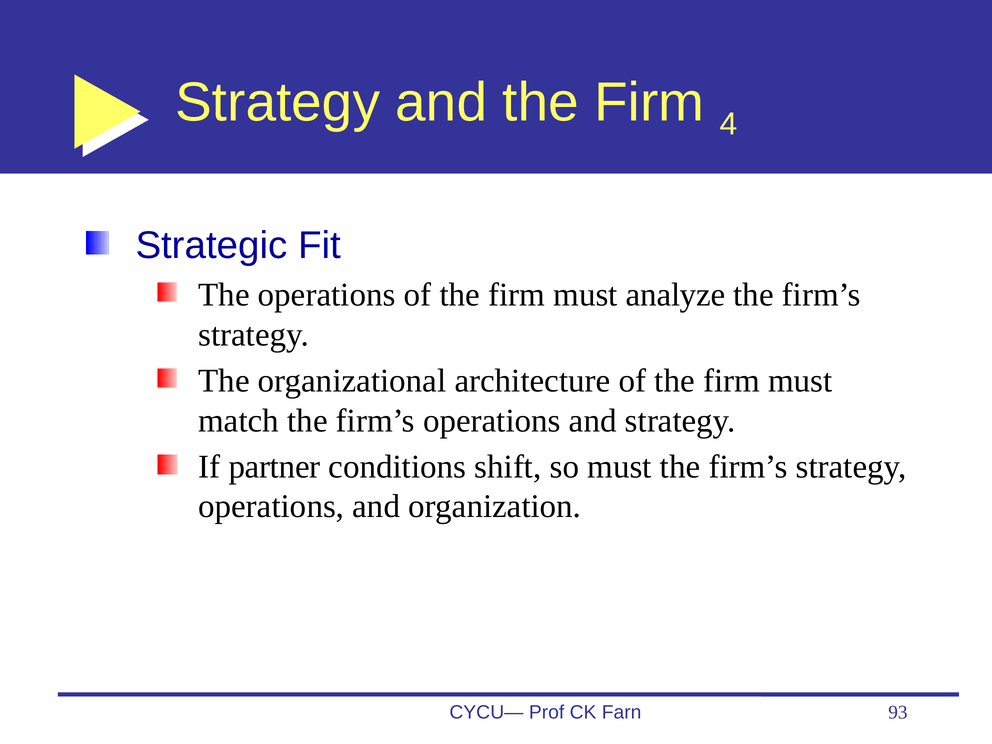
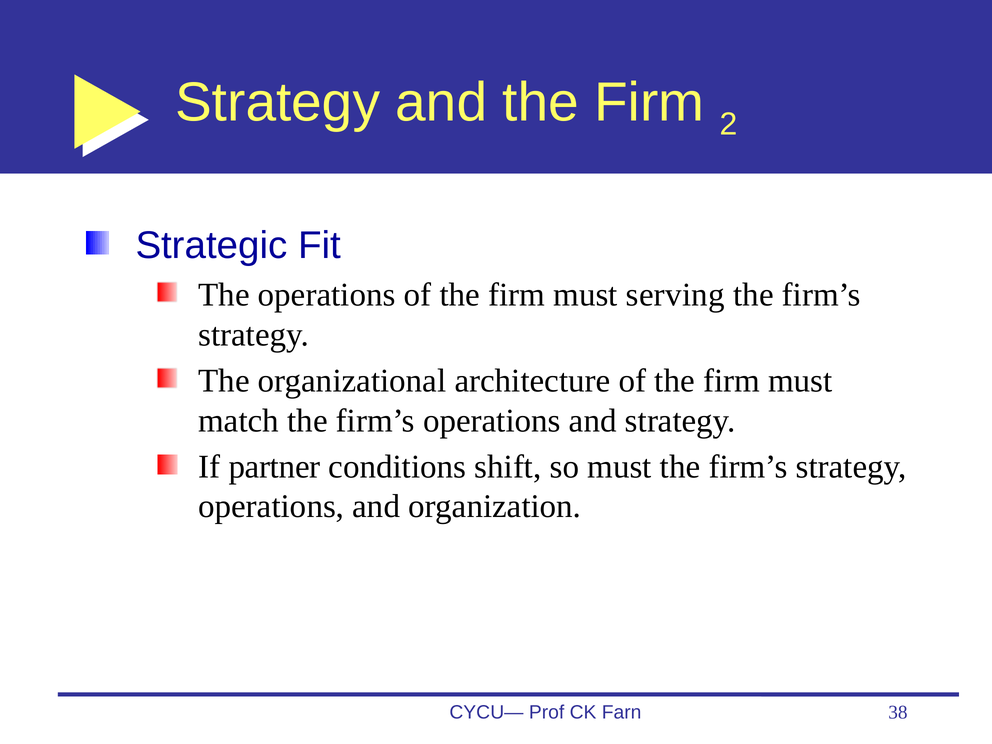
4: 4 -> 2 (729, 124)
analyze: analyze -> serving (675, 295)
93: 93 -> 38 (898, 712)
